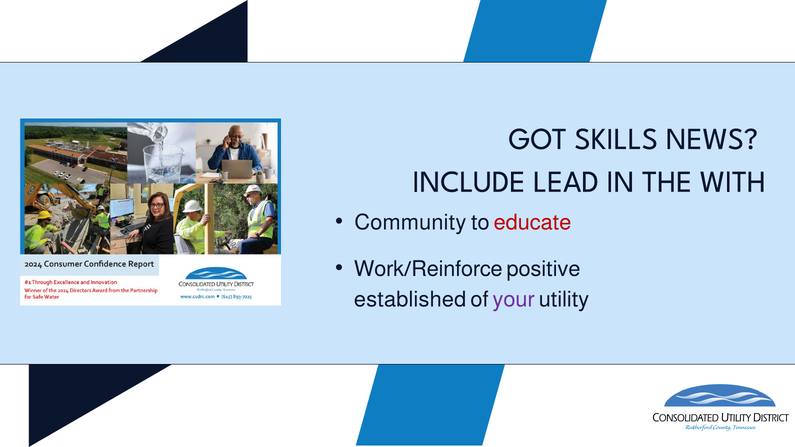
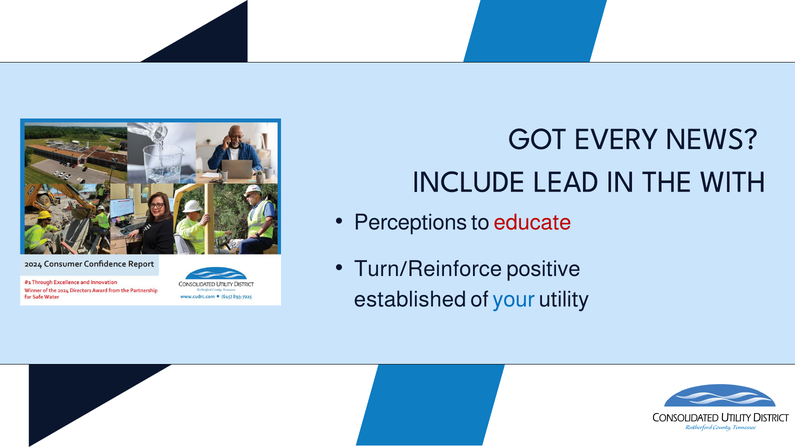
SKILLS: SKILLS -> EVERY (617, 139)
Community: Community -> Perceptions (411, 222)
Work/Reinforce: Work/Reinforce -> Turn/Reinforce (428, 269)
your colour: purple -> blue (514, 300)
